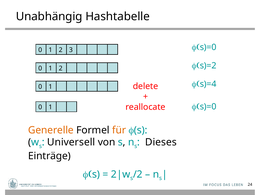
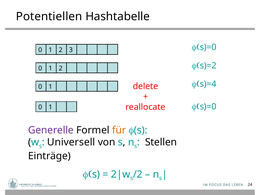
Unabhängig: Unabhängig -> Potentiellen (49, 16)
Generelle colour: orange -> purple (51, 130)
Dieses: Dieses -> Stellen (161, 142)
